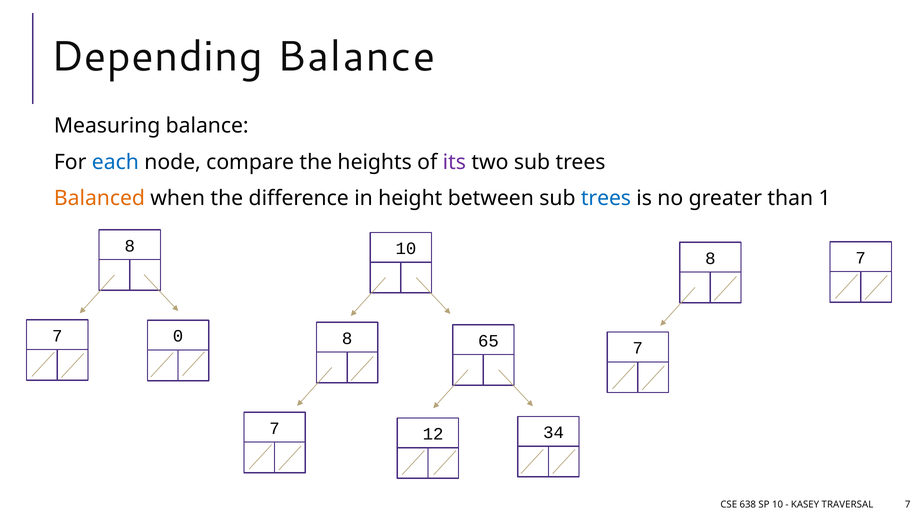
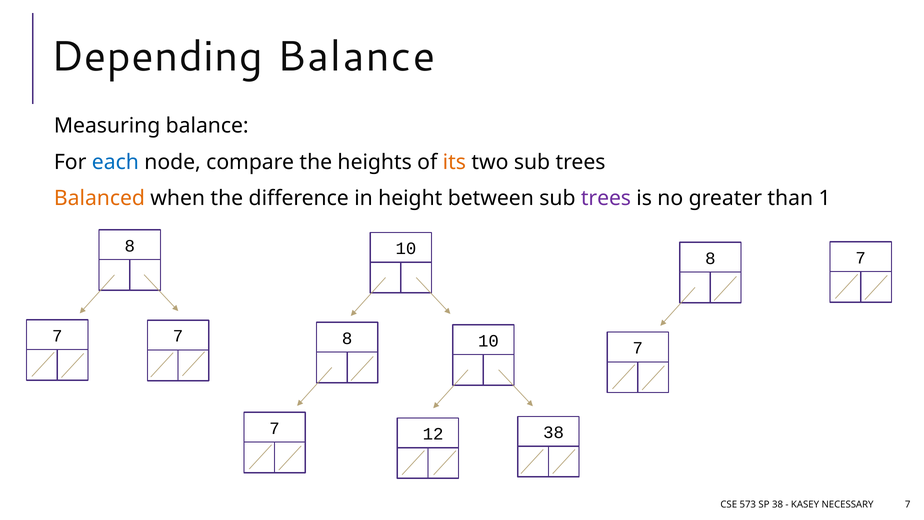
its colour: purple -> orange (454, 162)
trees colour: blue -> purple (606, 198)
0: 0 -> 7 (178, 336)
8 65: 65 -> 10 (488, 341)
12 34: 34 -> 38 (554, 432)
638: 638 -> 573 (748, 505)
SP 10: 10 -> 38 (778, 505)
TRAVERSAL: TRAVERSAL -> NECESSARY (848, 505)
